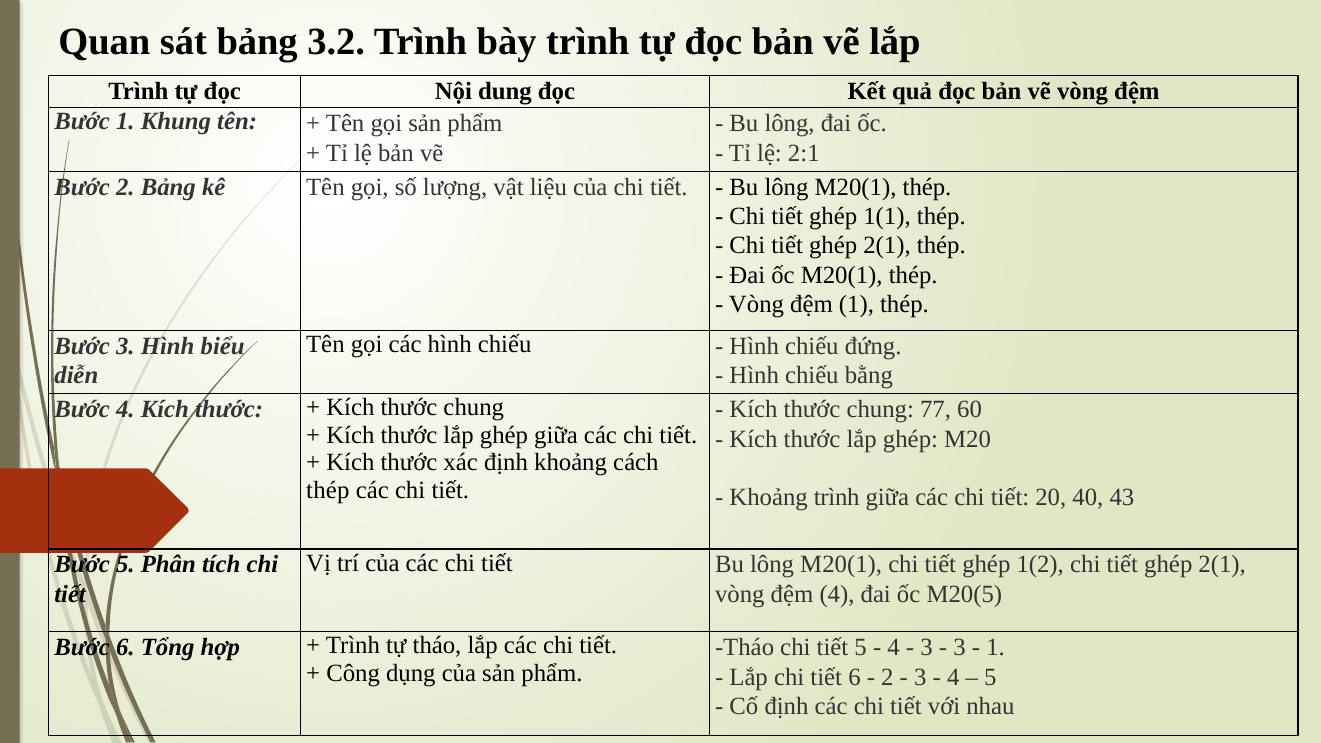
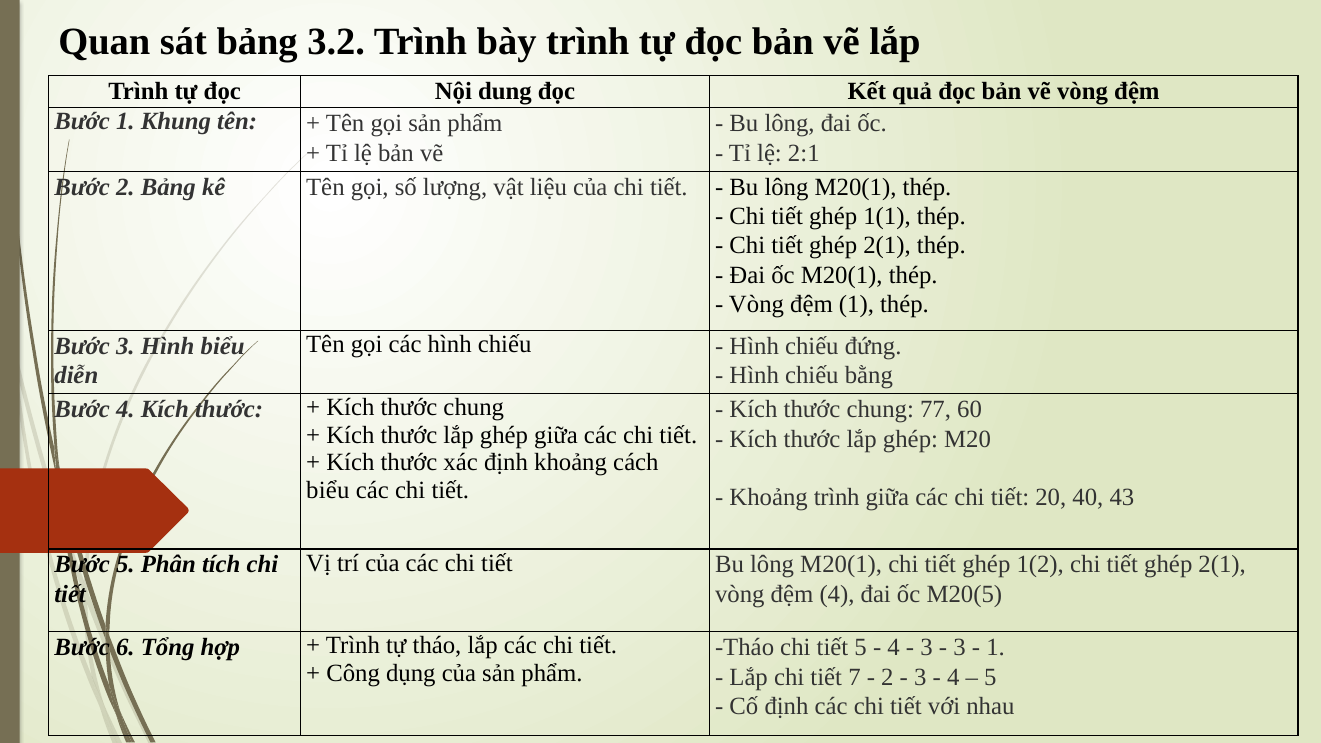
thép: thép -> biểu (328, 490)
tiết 6: 6 -> 7 (854, 677)
